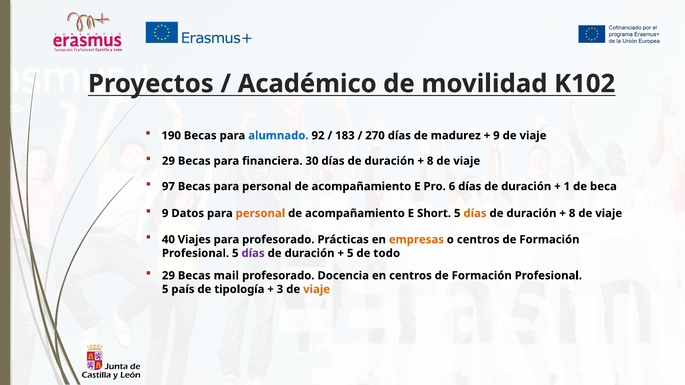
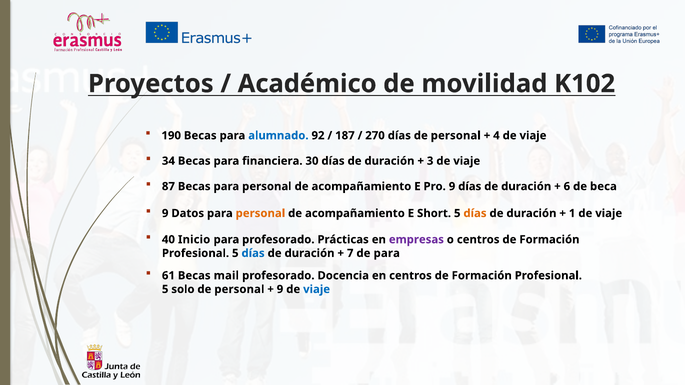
183: 183 -> 187 (345, 136)
días de madurez: madurez -> personal (456, 136)
9: 9 -> 4 (496, 136)
29: 29 -> 34 (168, 161)
8: 8 -> 3 (430, 161)
97: 97 -> 87 (168, 187)
Pro 6: 6 -> 9 (452, 187)
1: 1 -> 6 (567, 187)
8: 8 -> 1 (572, 213)
Viajes: Viajes -> Inicio (194, 240)
empresas colour: orange -> purple (416, 240)
días colour: purple -> blue (253, 253)
5: 5 -> 7 (350, 253)
de todo: todo -> para (387, 253)
29: 29 -> 61 (168, 276)
país: país -> solo (183, 289)
tipología: tipología -> personal (239, 289)
3: 3 -> 9 (280, 289)
viaje colour: orange -> blue (317, 289)
